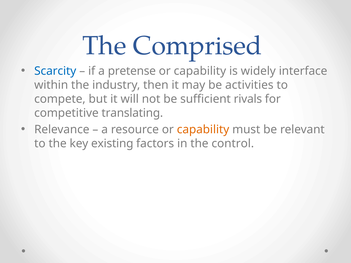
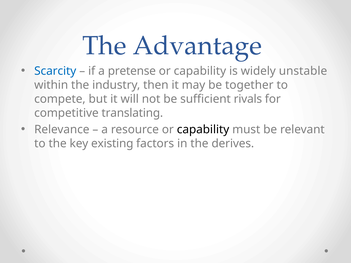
Comprised: Comprised -> Advantage (197, 46)
interface: interface -> unstable (303, 71)
activities: activities -> together (249, 85)
capability colour: orange -> black (203, 130)
control: control -> derives (233, 144)
